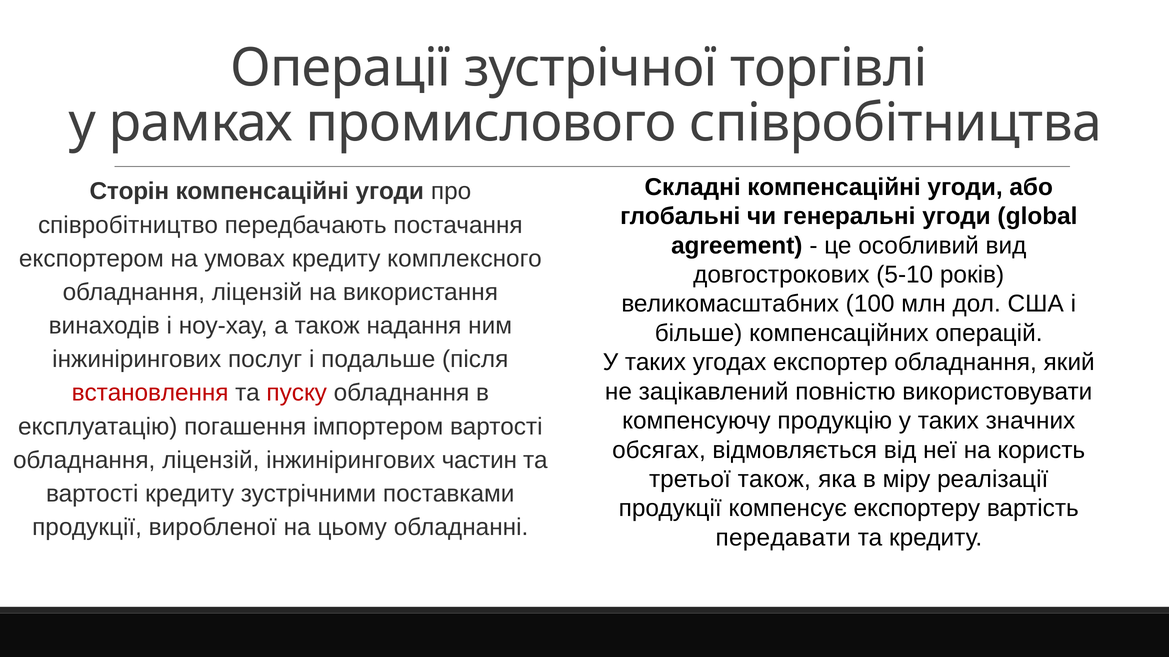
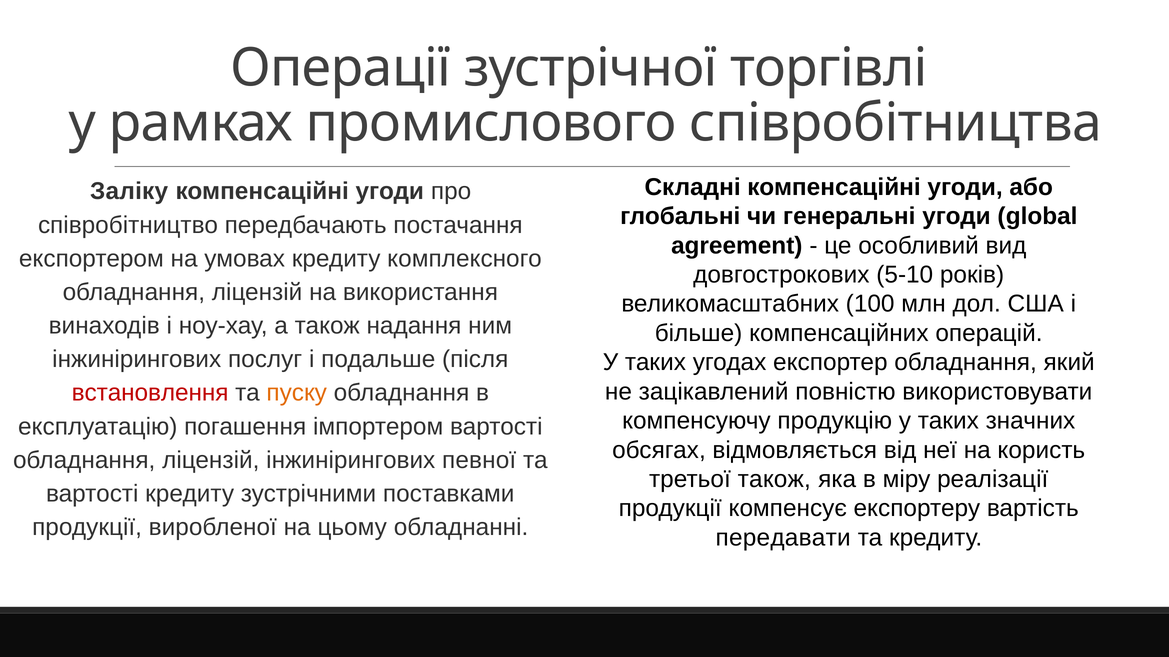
Сторін: Сторін -> Заліку (129, 192)
пуску colour: red -> orange (297, 393)
частин: частин -> певної (479, 461)
